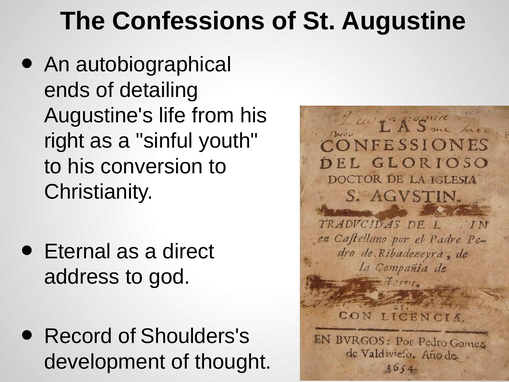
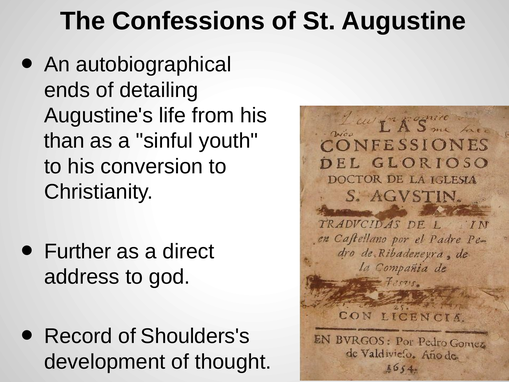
right: right -> than (64, 141)
Eternal: Eternal -> Further (78, 251)
